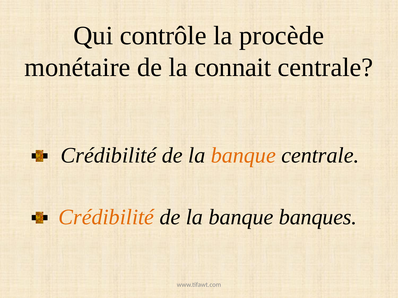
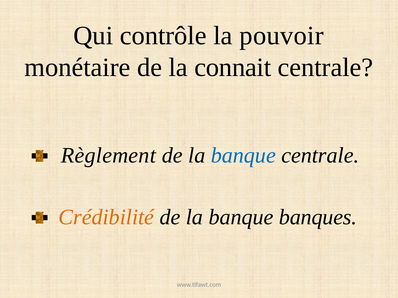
procède: procède -> pouvoir (282, 36)
Crédibilité: Crédibilité -> Règlement (108, 156)
banque colour: orange -> blue (243, 156)
